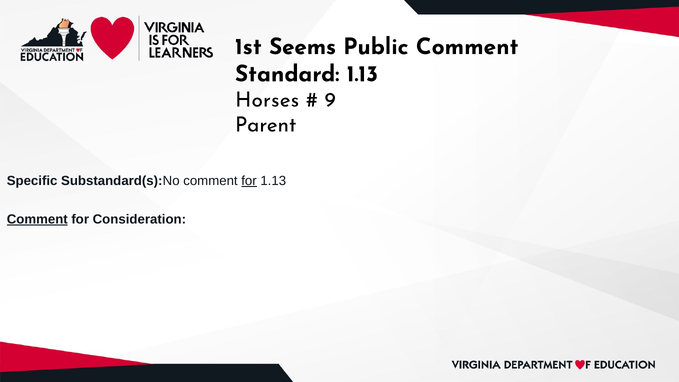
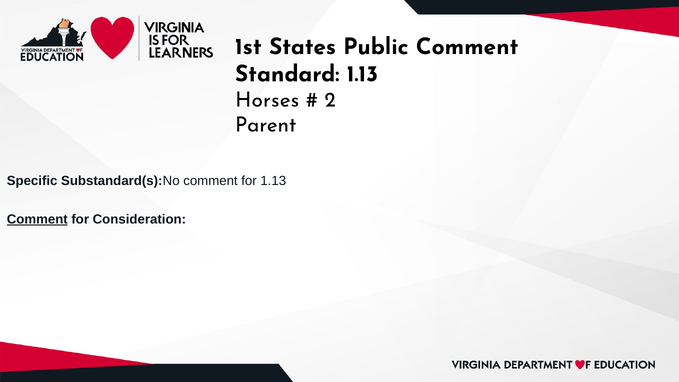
Seems: Seems -> States (303, 47)
9: 9 -> 2 (330, 100)
for underline: present -> none (249, 181)
